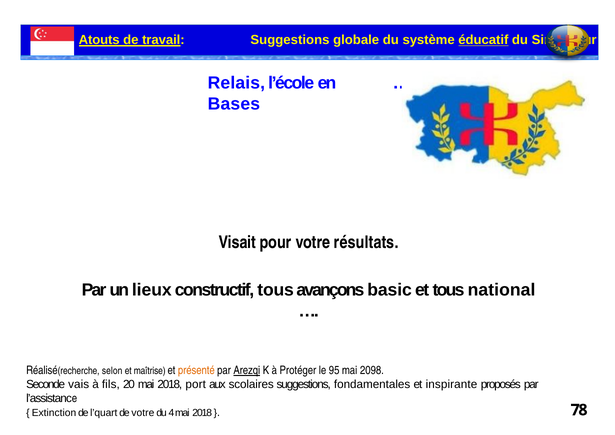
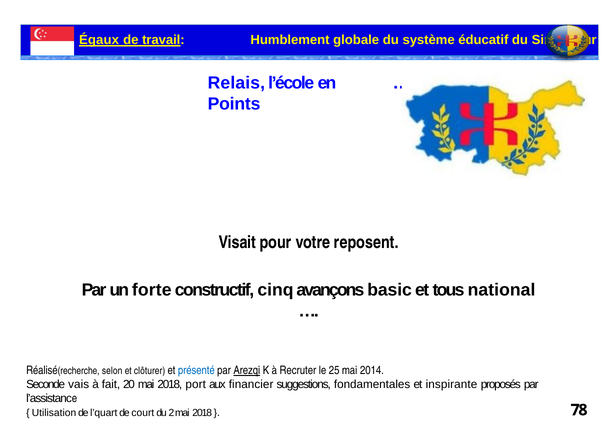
Atouts: Atouts -> Égaux (99, 40)
travail Suggestions: Suggestions -> Humblement (290, 40)
éducatif underline: present -> none (483, 40)
Bases: Bases -> Points (234, 104)
résultats: résultats -> reposent (366, 242)
lieux: lieux -> forte (152, 290)
constructif tous: tous -> cinq (276, 290)
maîtrise: maîtrise -> clôturer (150, 371)
présenté colour: orange -> blue (196, 370)
Protéger: Protéger -> Recruter (298, 370)
95: 95 -> 25 (334, 370)
2098: 2098 -> 2014 (372, 370)
fils: fils -> fait (111, 384)
scolaires: scolaires -> financier (251, 384)
Extinction: Extinction -> Utilisation (54, 413)
de votre: votre -> court (143, 413)
4: 4 -> 2 (171, 413)
